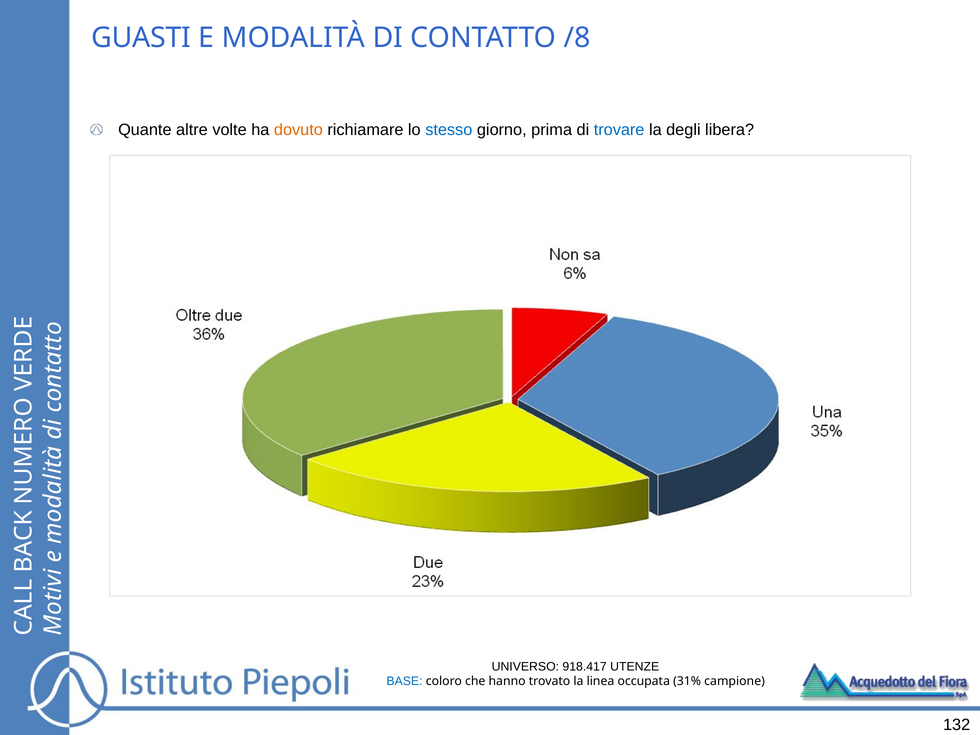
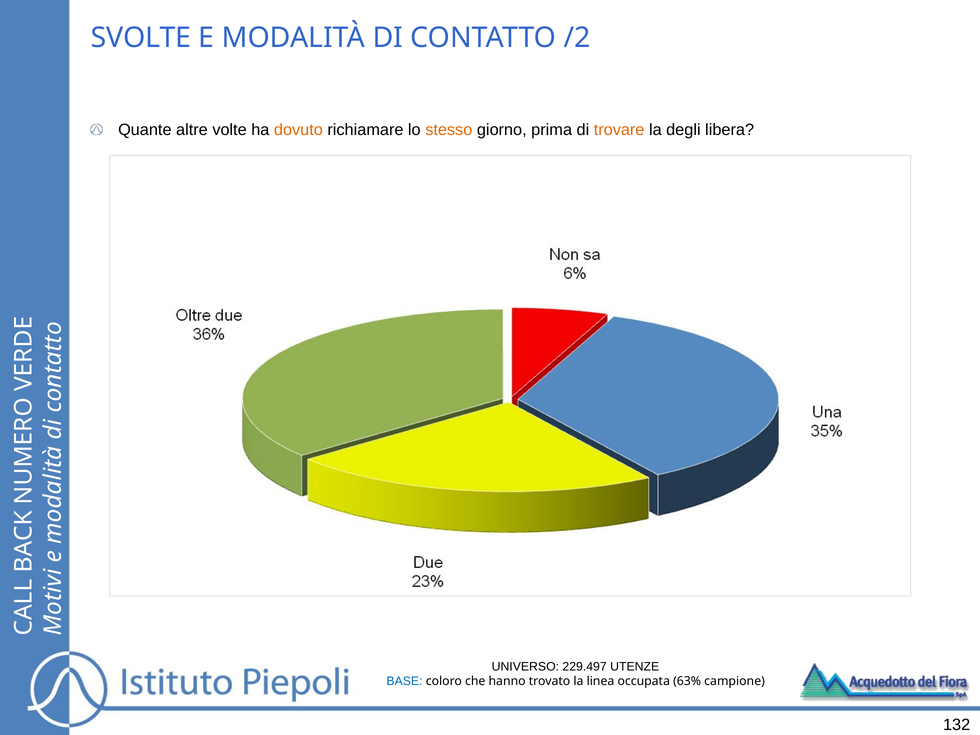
GUASTI: GUASTI -> SVOLTE (141, 38)
/8: /8 -> /2 (577, 38)
stesso colour: blue -> orange (449, 130)
trovare colour: blue -> orange (619, 130)
918.417: 918.417 -> 229.497 (585, 667)
31%: 31% -> 63% (687, 681)
